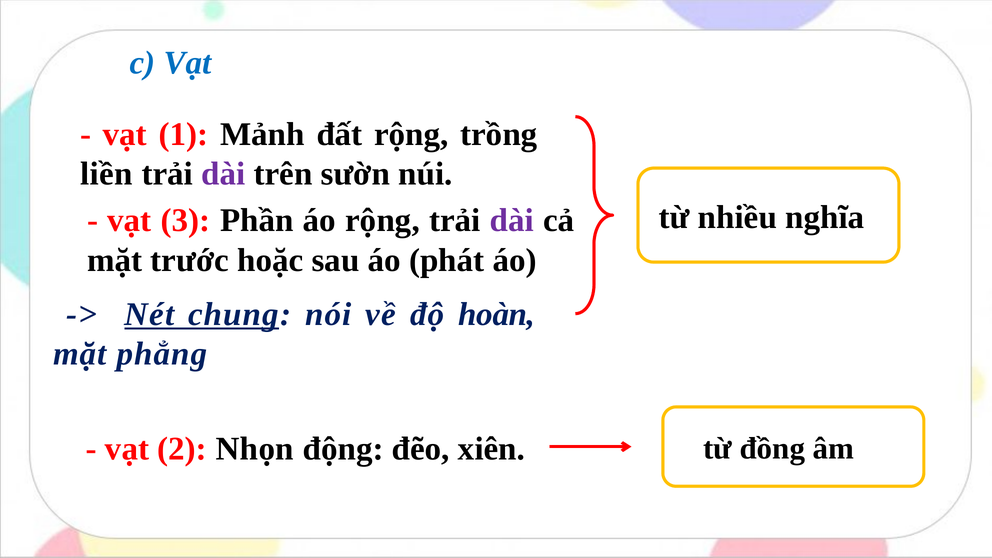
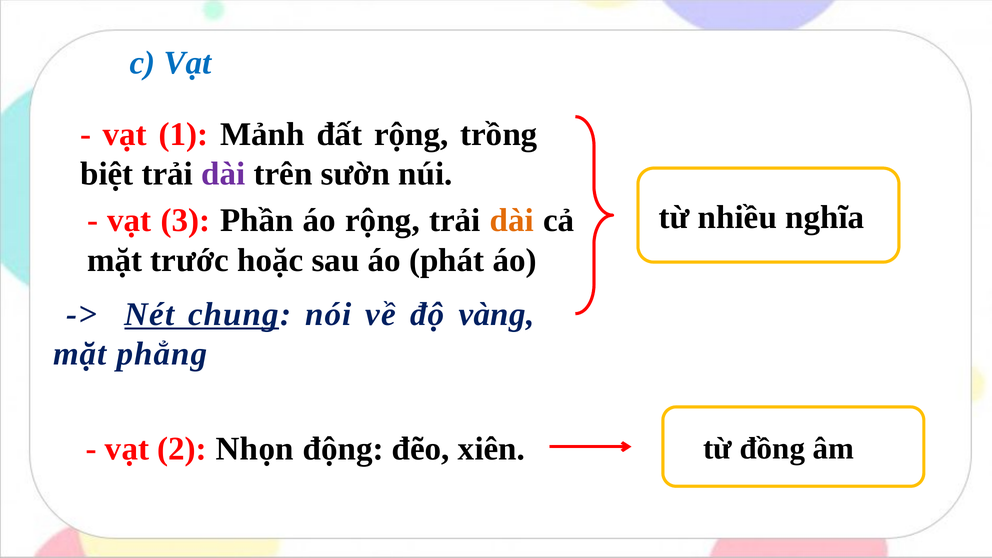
liền: liền -> biệt (107, 174)
dài colour: purple -> orange (512, 221)
hoàn: hoàn -> vàng (496, 314)
